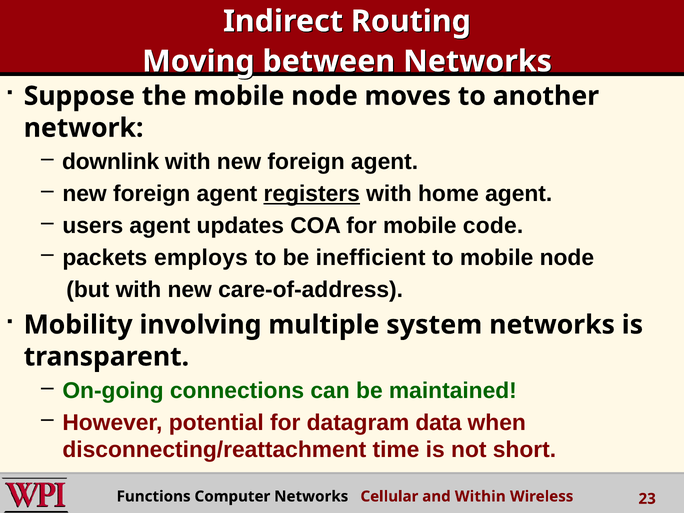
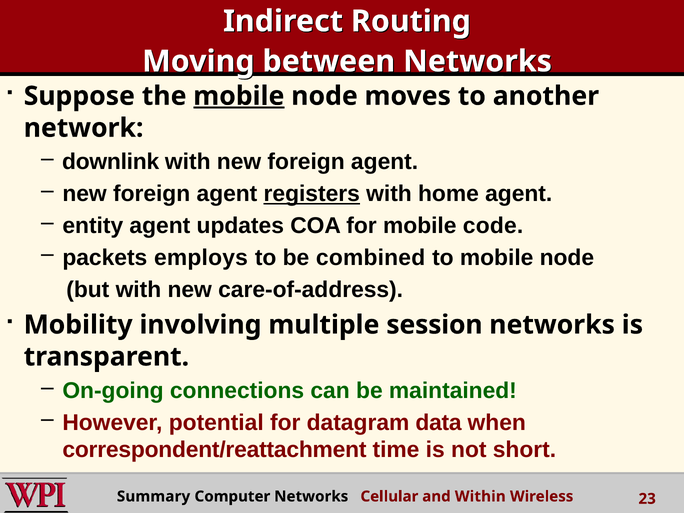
mobile underline: none -> present (239, 96)
users: users -> entity (93, 226)
inefficient: inefficient -> combined (371, 258)
system: system -> session (434, 325)
disconnecting/reattachment: disconnecting/reattachment -> correspondent/reattachment (214, 450)
Functions: Functions -> Summary (154, 496)
